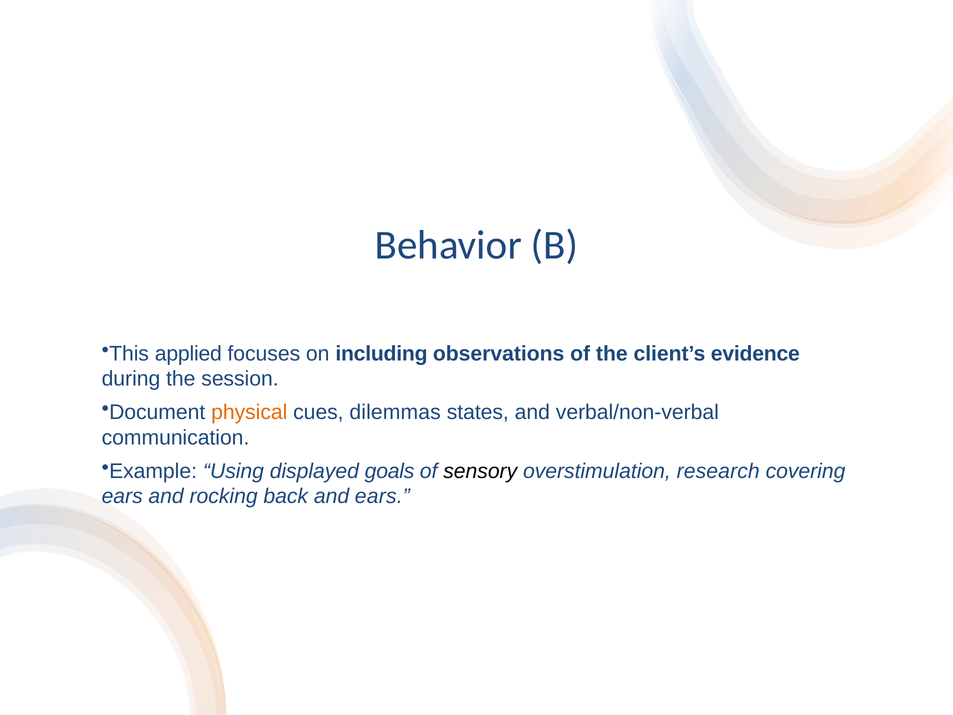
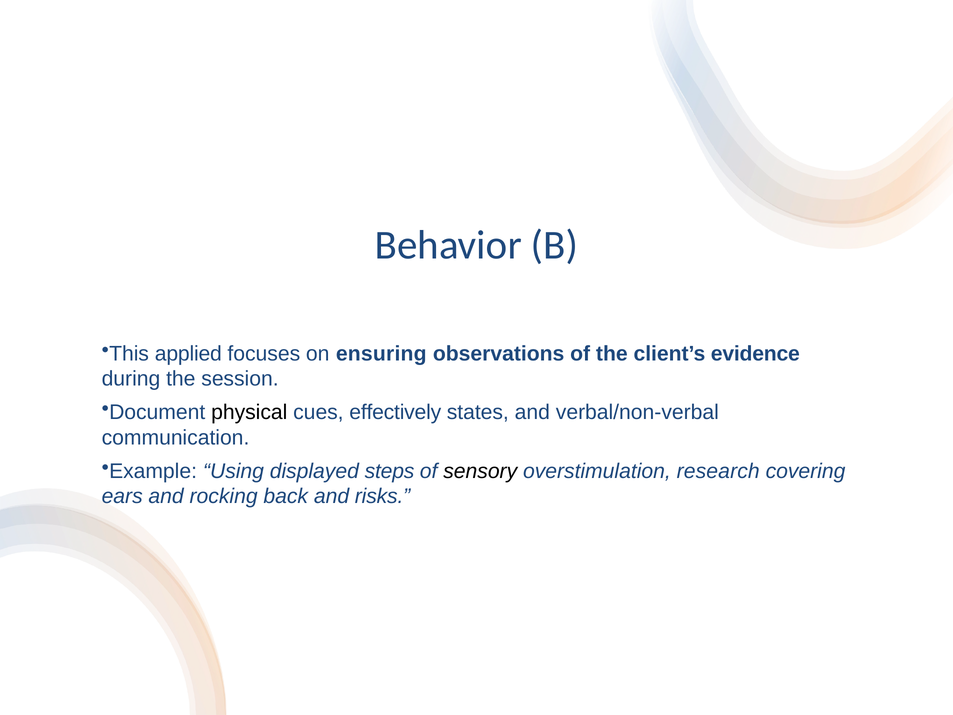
including: including -> ensuring (381, 354)
physical colour: orange -> black (249, 412)
dilemmas: dilemmas -> effectively (395, 412)
goals: goals -> steps (390, 471)
and ears: ears -> risks (383, 496)
